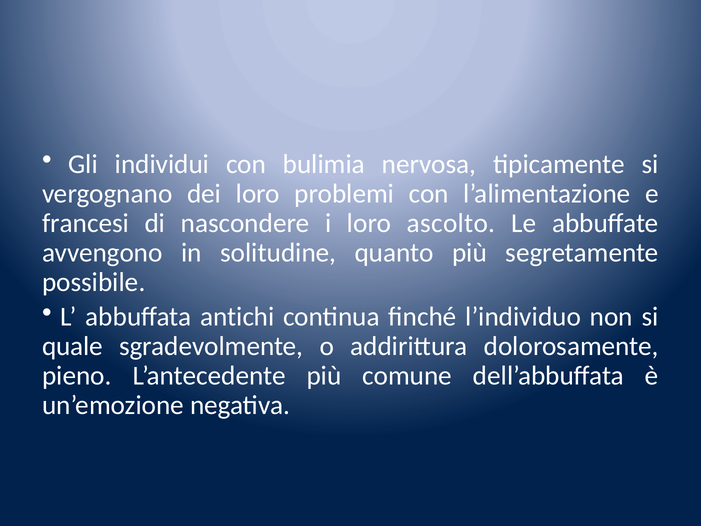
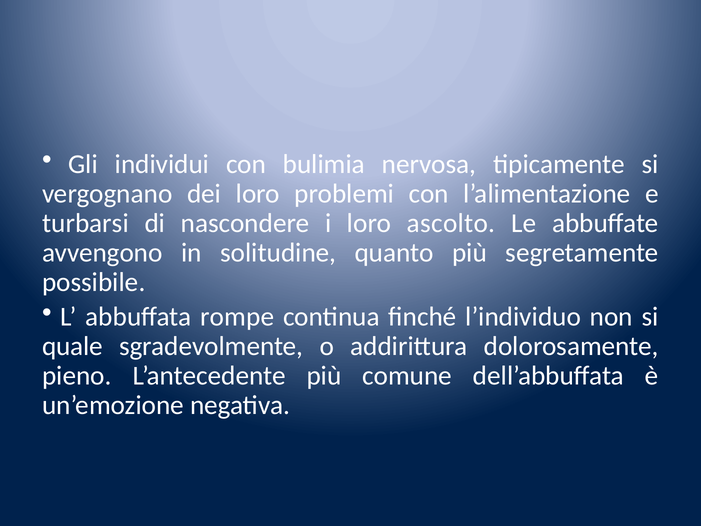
francesi: francesi -> turbarsi (85, 223)
antichi: antichi -> rompe (237, 317)
